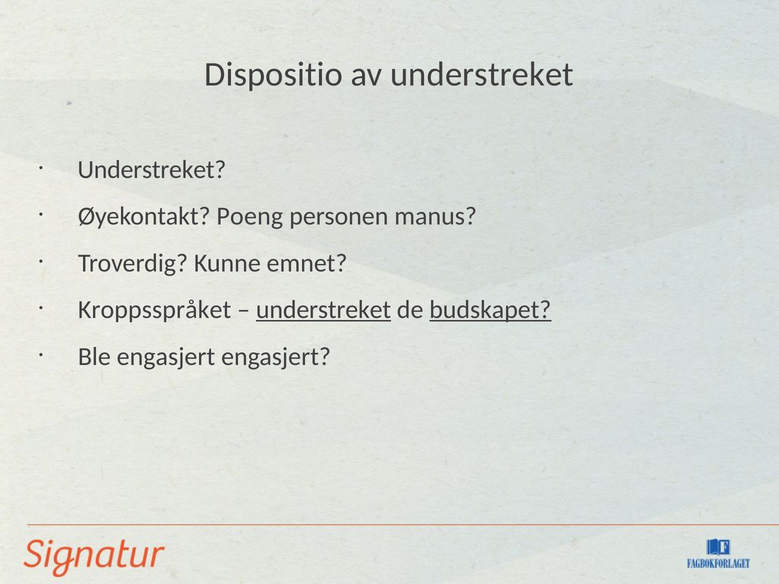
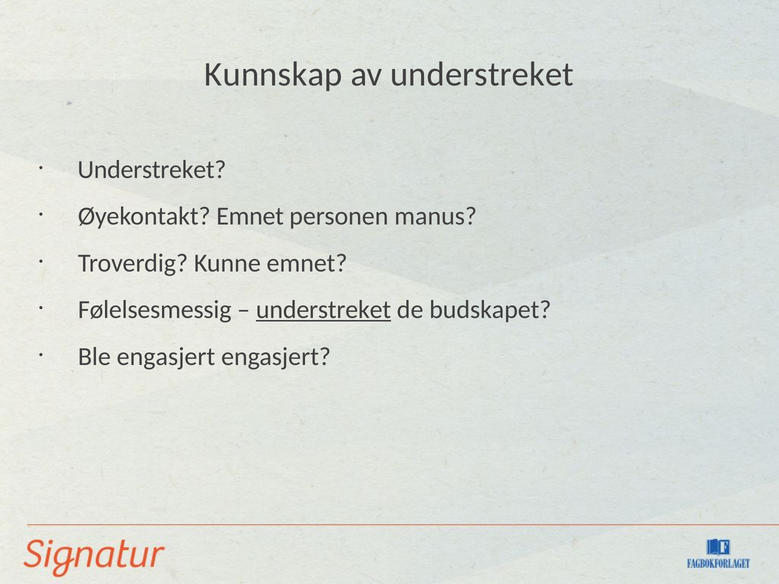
Dispositio: Dispositio -> Kunnskap (274, 74)
Øyekontakt Poeng: Poeng -> Emnet (250, 216)
Kroppsspråket: Kroppsspråket -> Følelsesmessig (155, 310)
budskapet underline: present -> none (490, 310)
